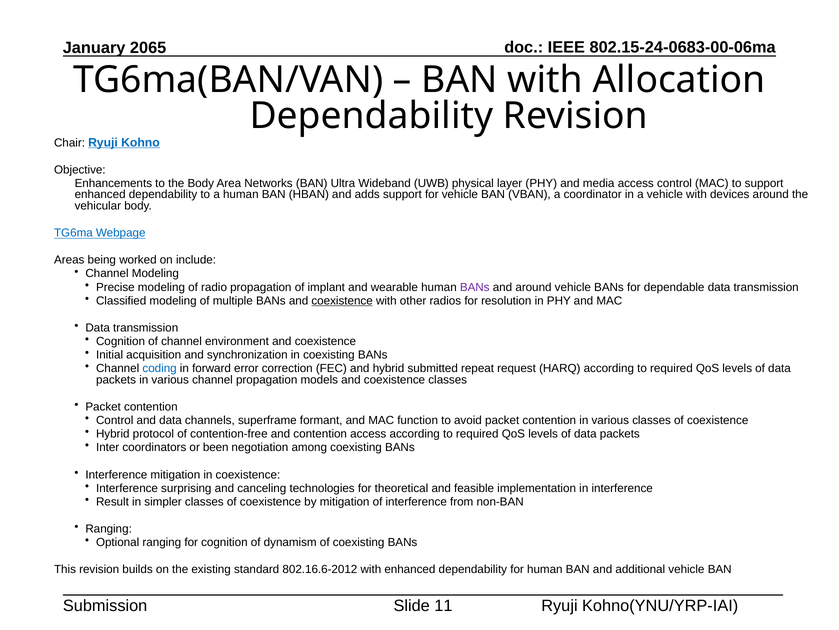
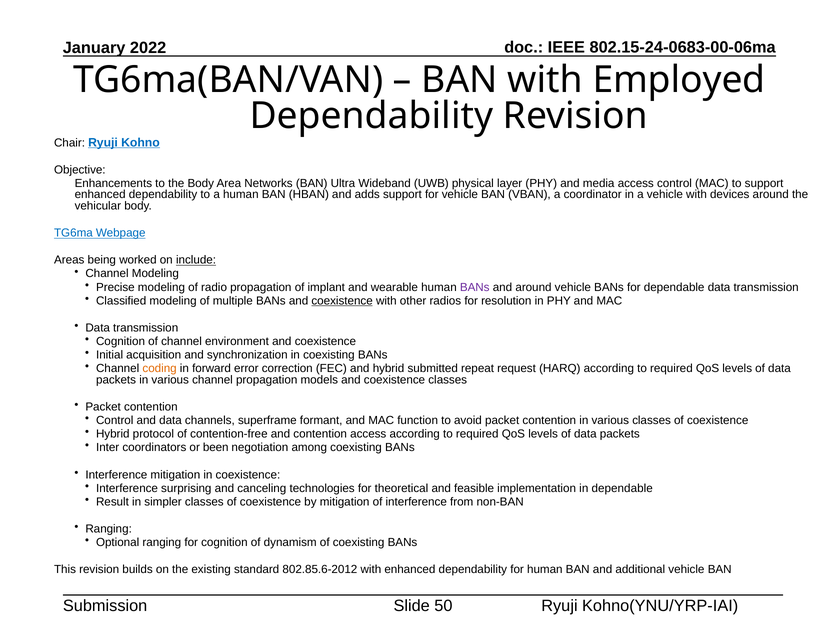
2065: 2065 -> 2022 (148, 48)
Allocation: Allocation -> Employed (679, 80)
include underline: none -> present (196, 260)
coding colour: blue -> orange (160, 368)
in interference: interference -> dependable (622, 488)
802.16.6-2012: 802.16.6-2012 -> 802.85.6-2012 (320, 569)
11: 11 -> 50 (443, 605)
